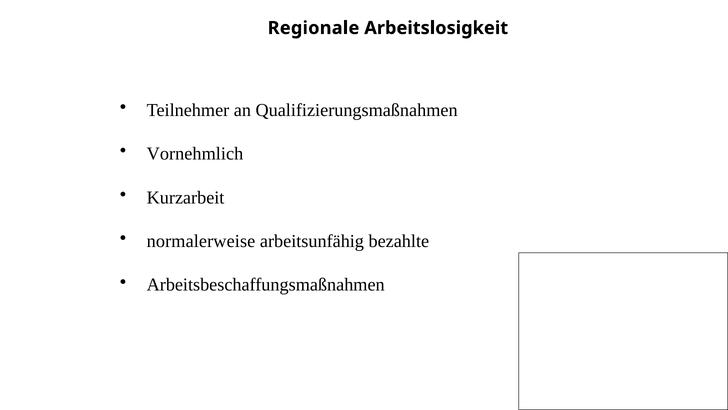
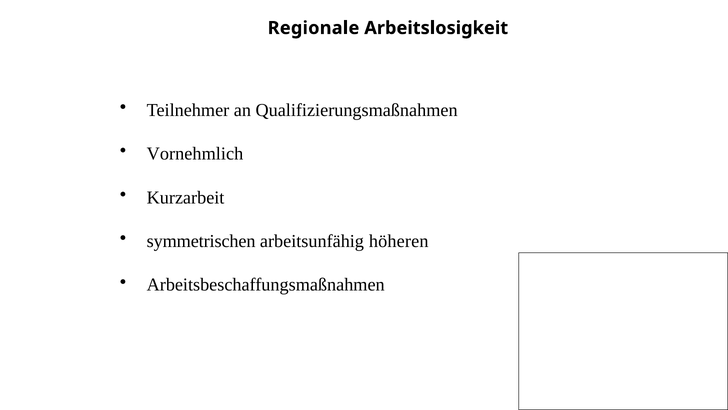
normalerweise: normalerweise -> symmetrischen (201, 241)
bezahlte: bezahlte -> höheren (399, 241)
